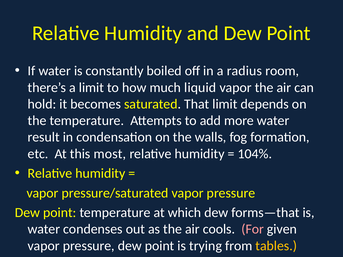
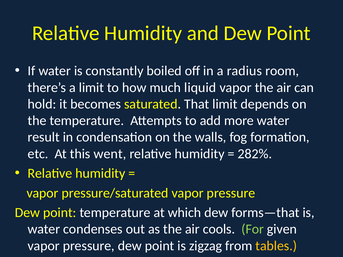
most: most -> went (110, 154)
104%: 104% -> 282% (255, 154)
For colour: pink -> light green (253, 229)
trying: trying -> zigzag (206, 246)
